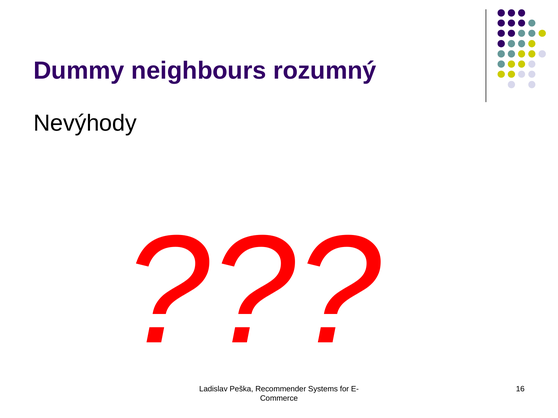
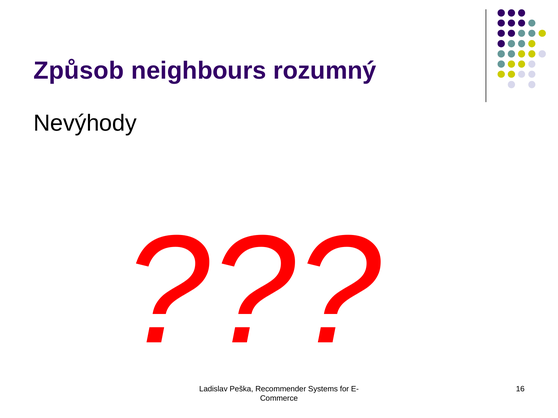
Dummy: Dummy -> Způsob (79, 71)
